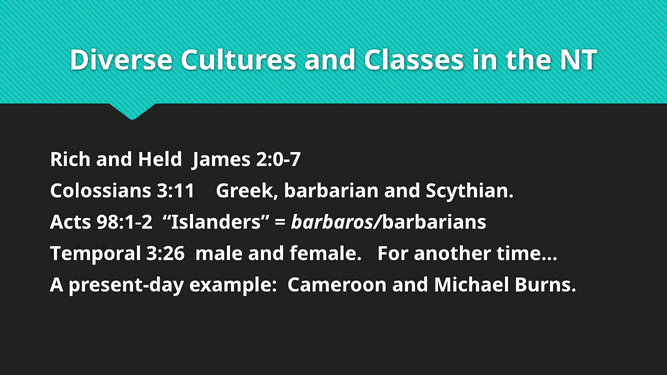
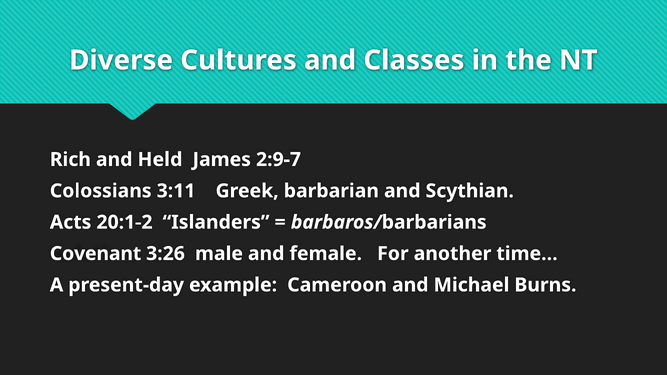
2:0-7: 2:0-7 -> 2:9-7 (278, 160)
98:1-2: 98:1-2 -> 20:1-2 (124, 222)
Temporal: Temporal -> Covenant (96, 254)
